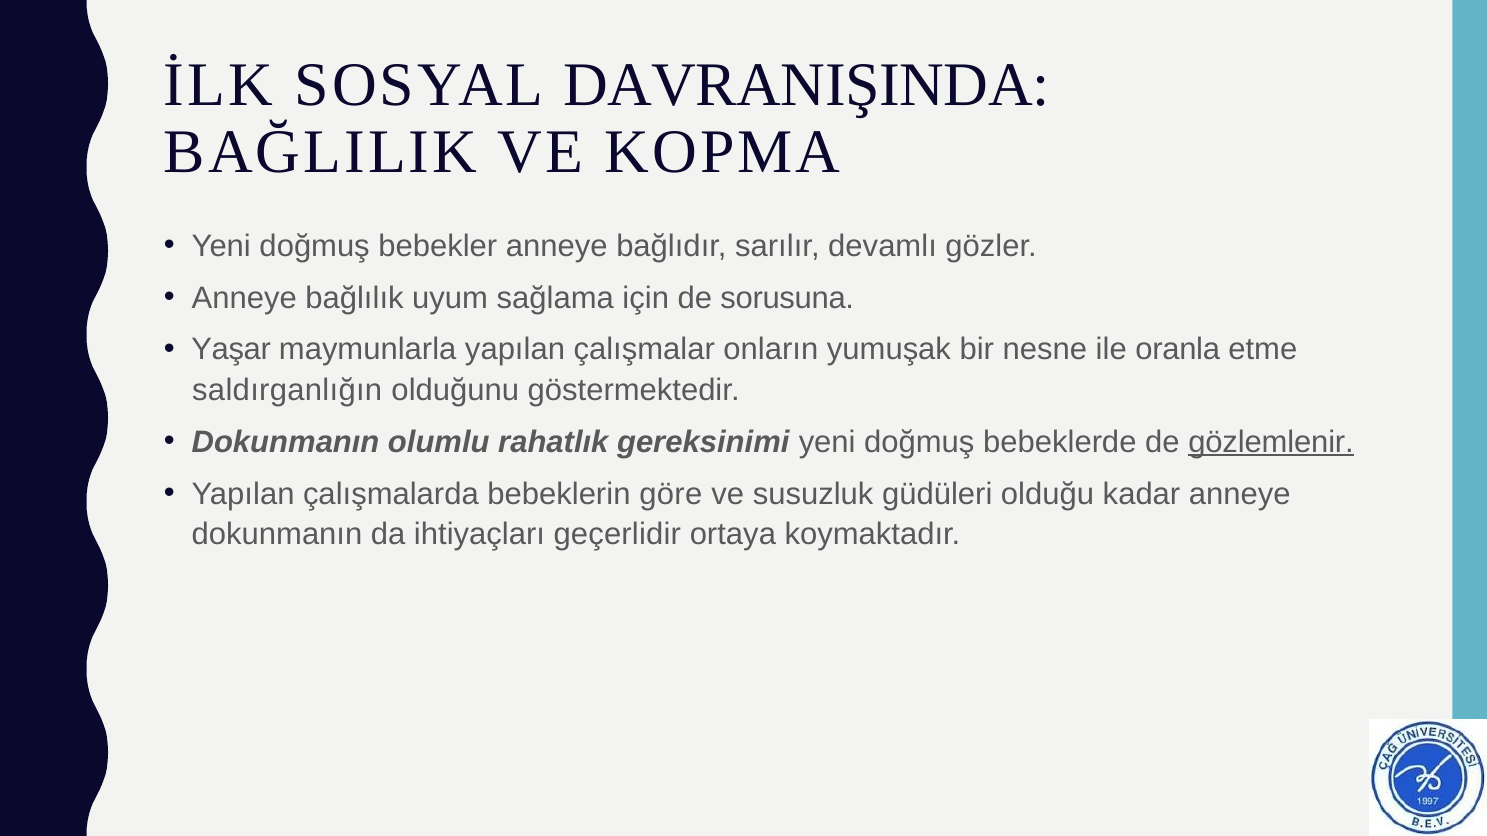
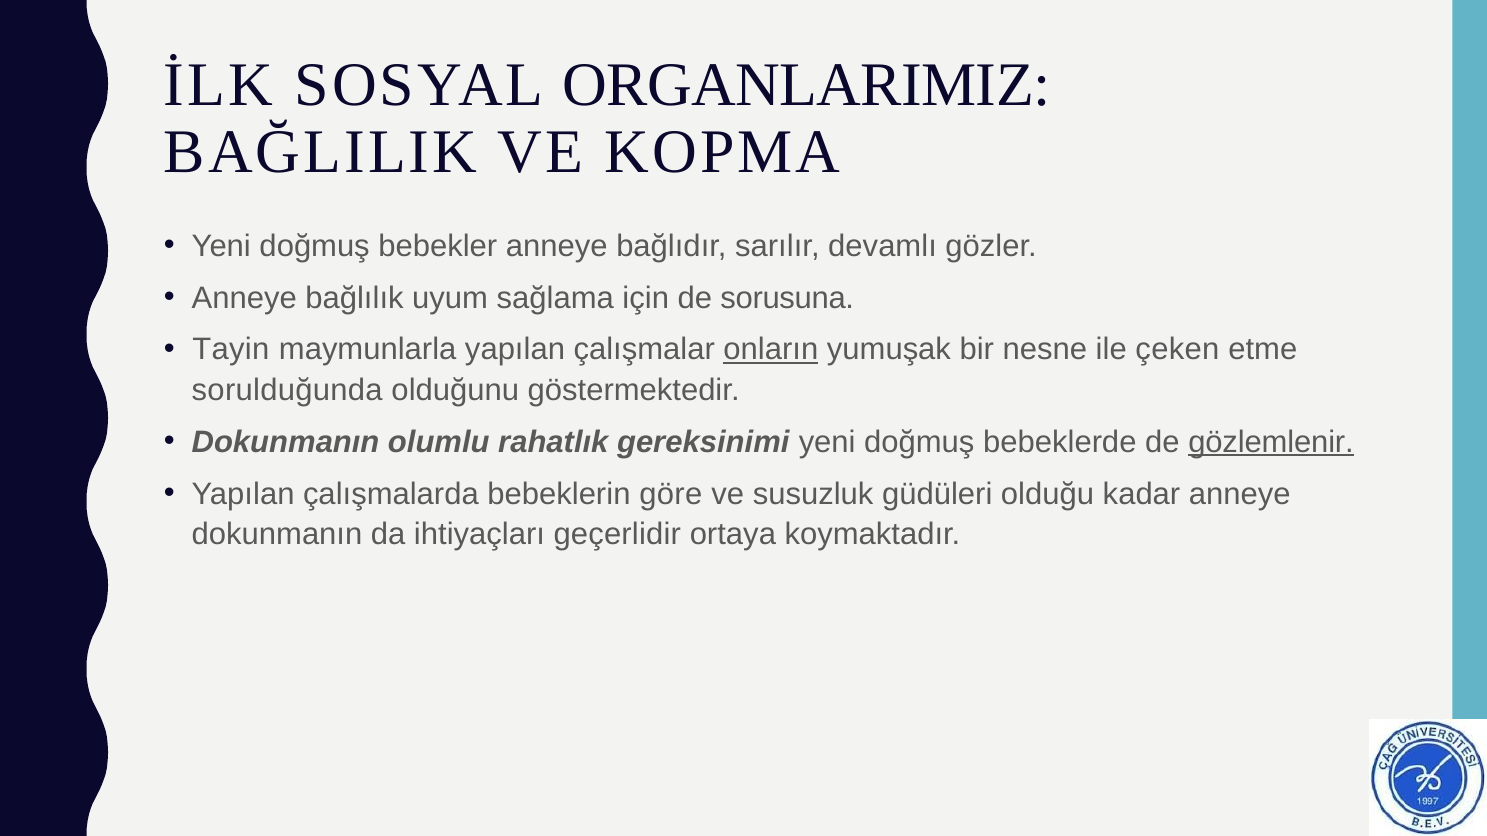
DAVRANIŞINDA: DAVRANIŞINDA -> ORGANLARIMIZ (806, 85)
Yaşar: Yaşar -> Tayin (231, 350)
onların underline: none -> present (771, 350)
oranla: oranla -> çeken (1177, 350)
saldırganlığın: saldırganlığın -> sorulduğunda (287, 391)
